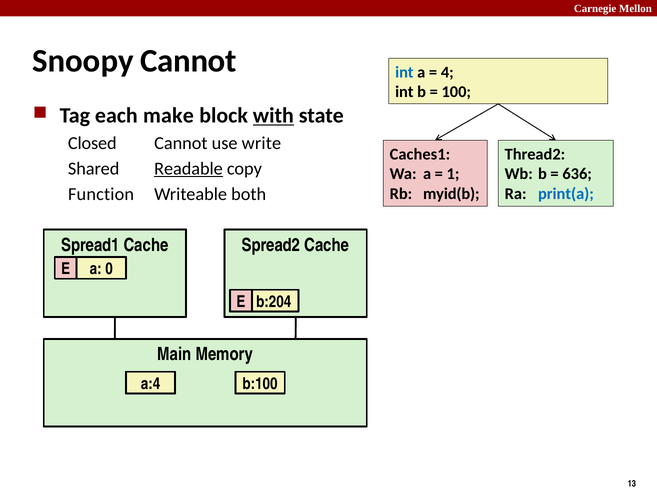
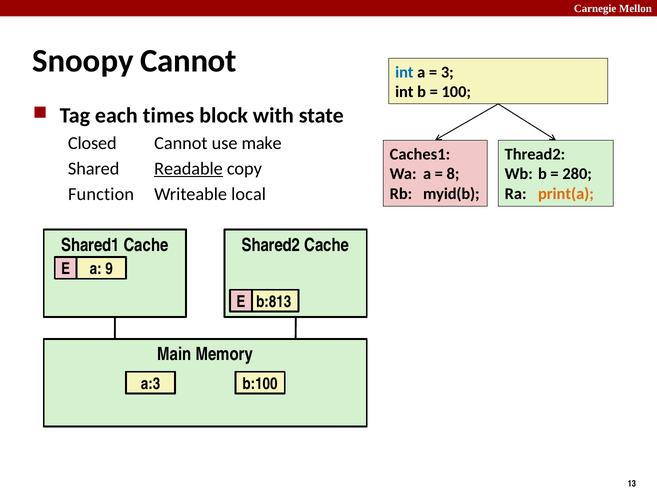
4: 4 -> 3 (447, 72)
make: make -> times (168, 116)
with underline: present -> none (273, 116)
write: write -> make (262, 143)
1: 1 -> 8 (453, 174)
636: 636 -> 280 (577, 174)
both: both -> local (249, 194)
print(a colour: blue -> orange (566, 194)
Spread1: Spread1 -> Shared1 (90, 245)
Spread2: Spread2 -> Shared2 (271, 245)
0: 0 -> 9 (109, 269)
b:204: b:204 -> b:813 (274, 302)
a:4: a:4 -> a:3 (151, 384)
